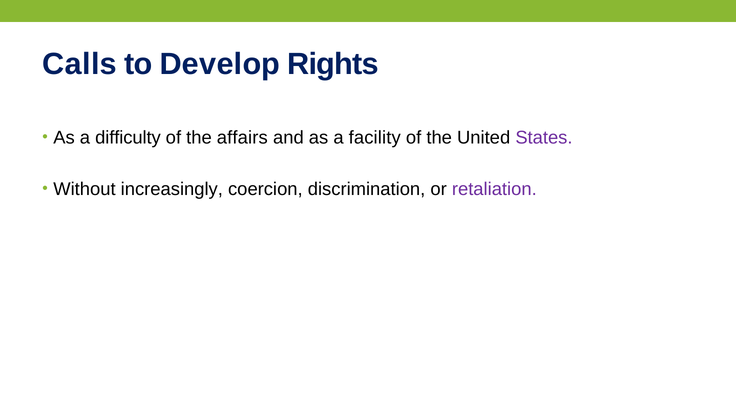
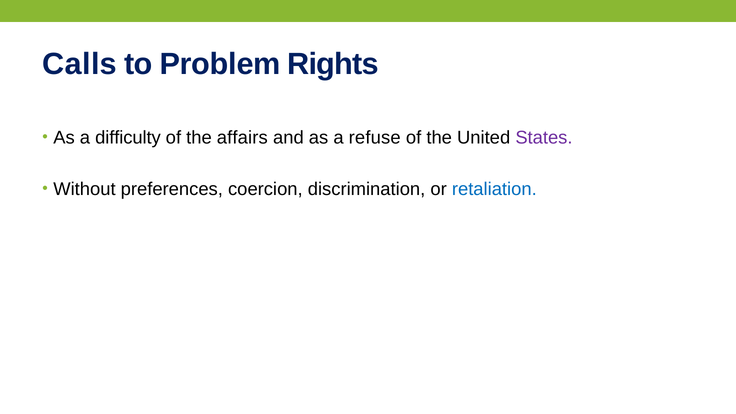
Develop: Develop -> Problem (220, 64)
facility: facility -> refuse (375, 137)
increasingly: increasingly -> preferences (172, 189)
retaliation colour: purple -> blue (494, 189)
